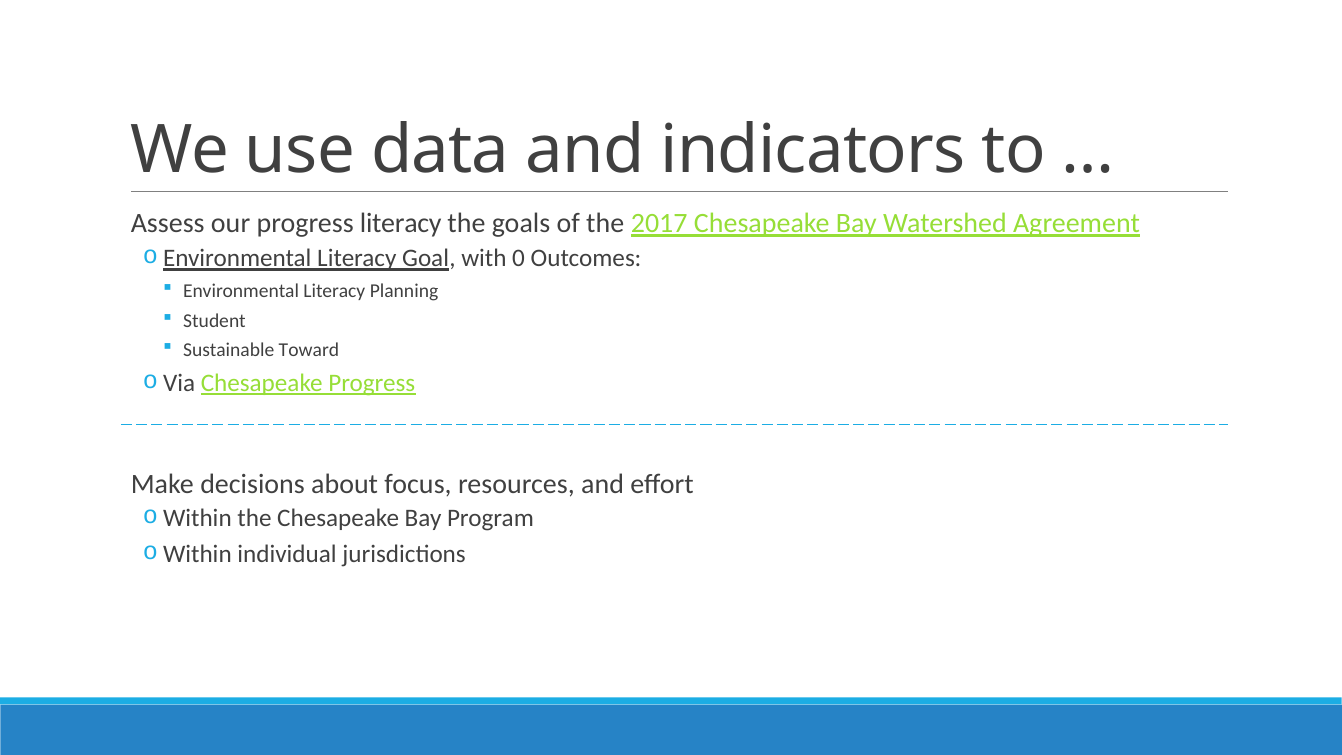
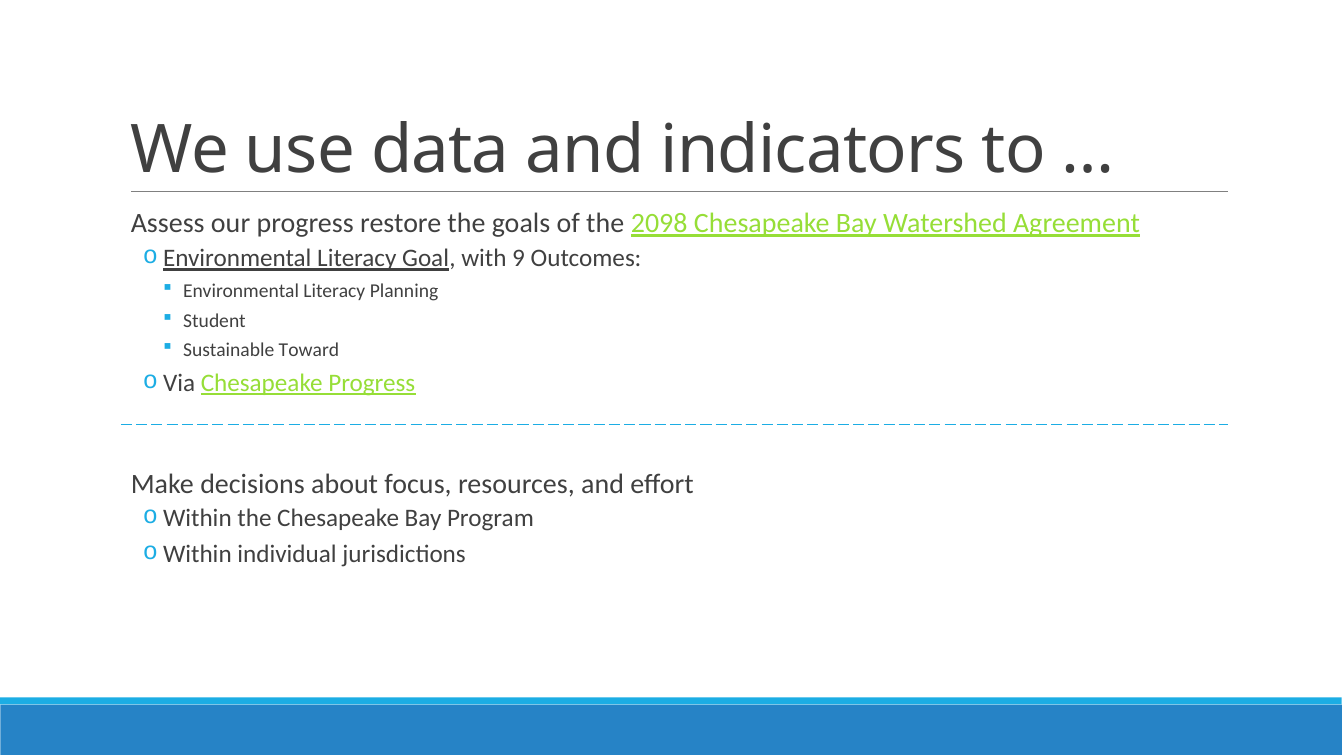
progress literacy: literacy -> restore (401, 224)
2017: 2017 -> 2098 (659, 224)
0: 0 -> 9 (519, 258)
